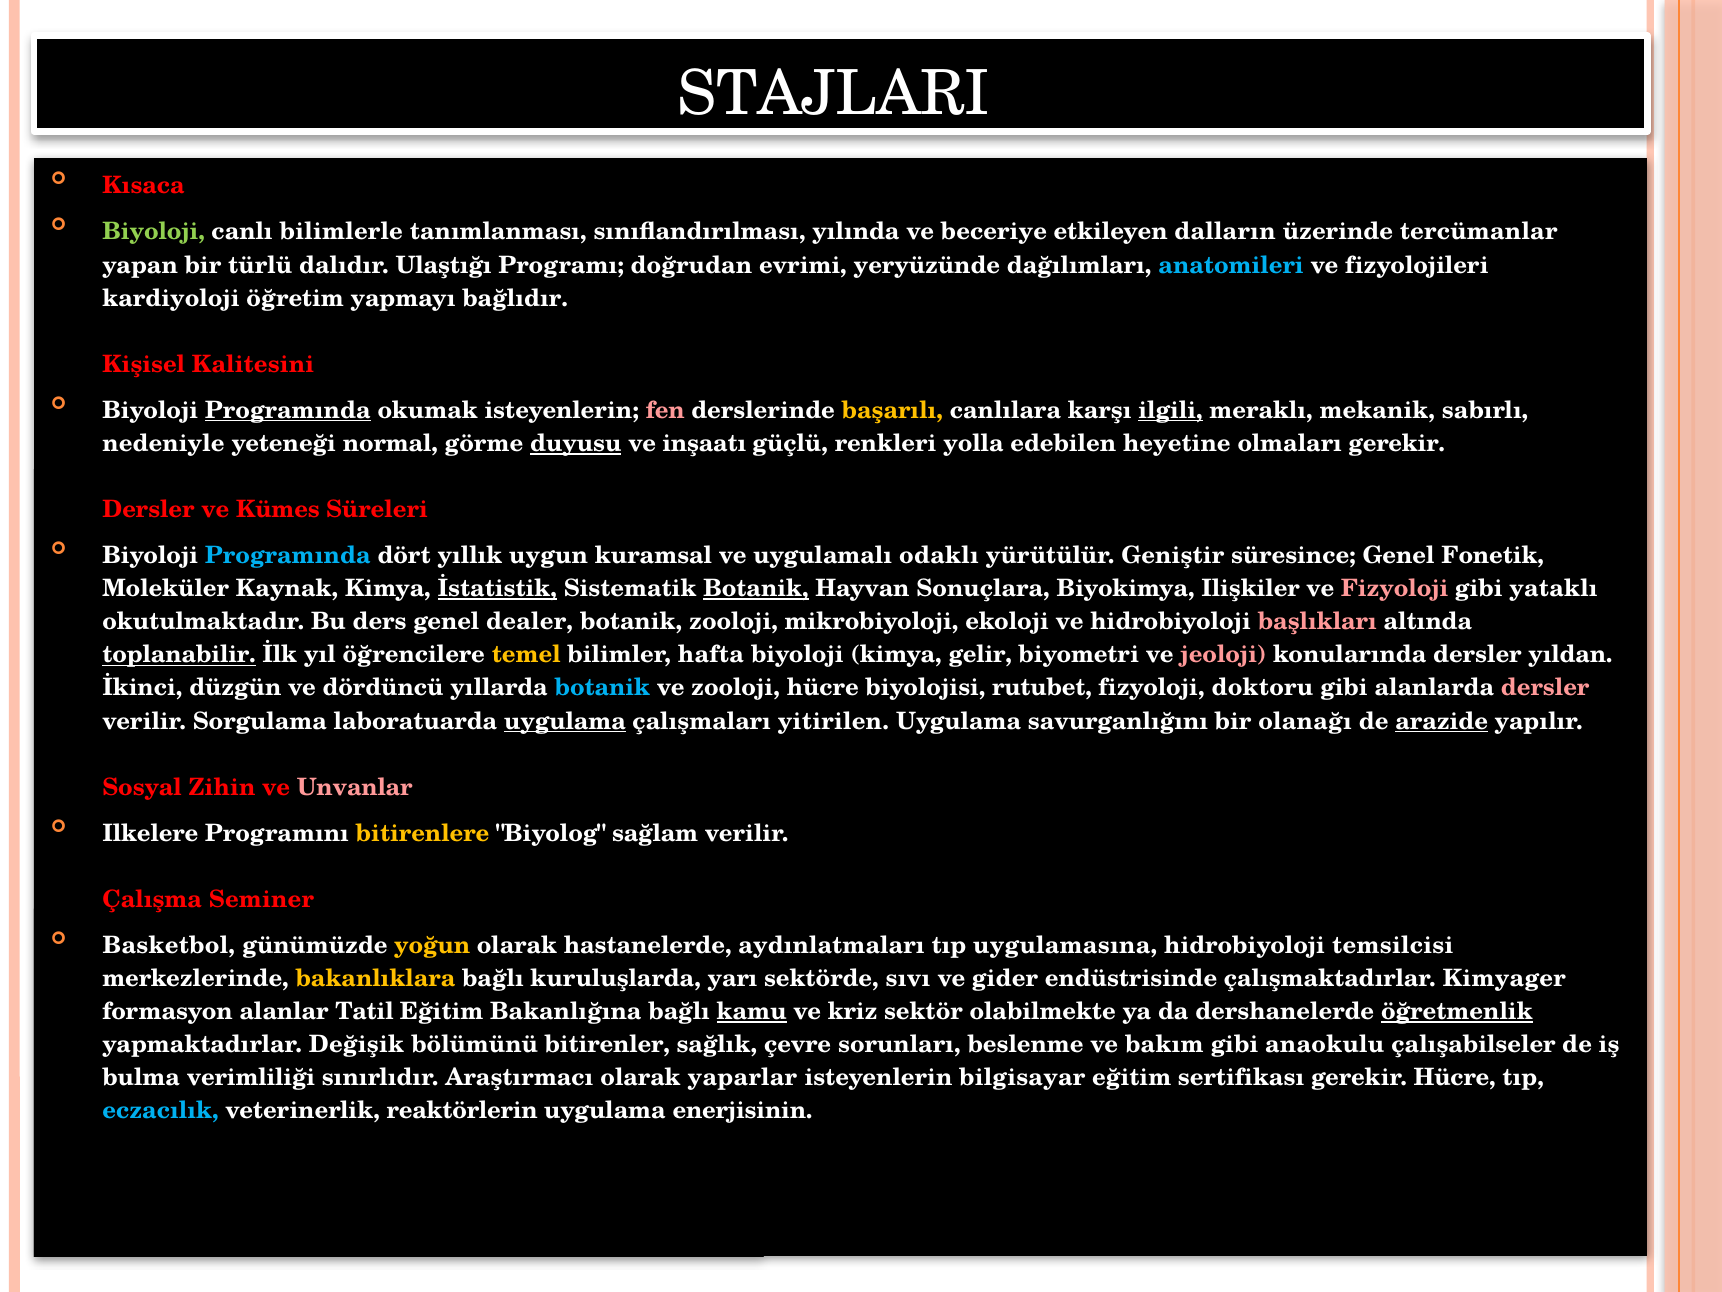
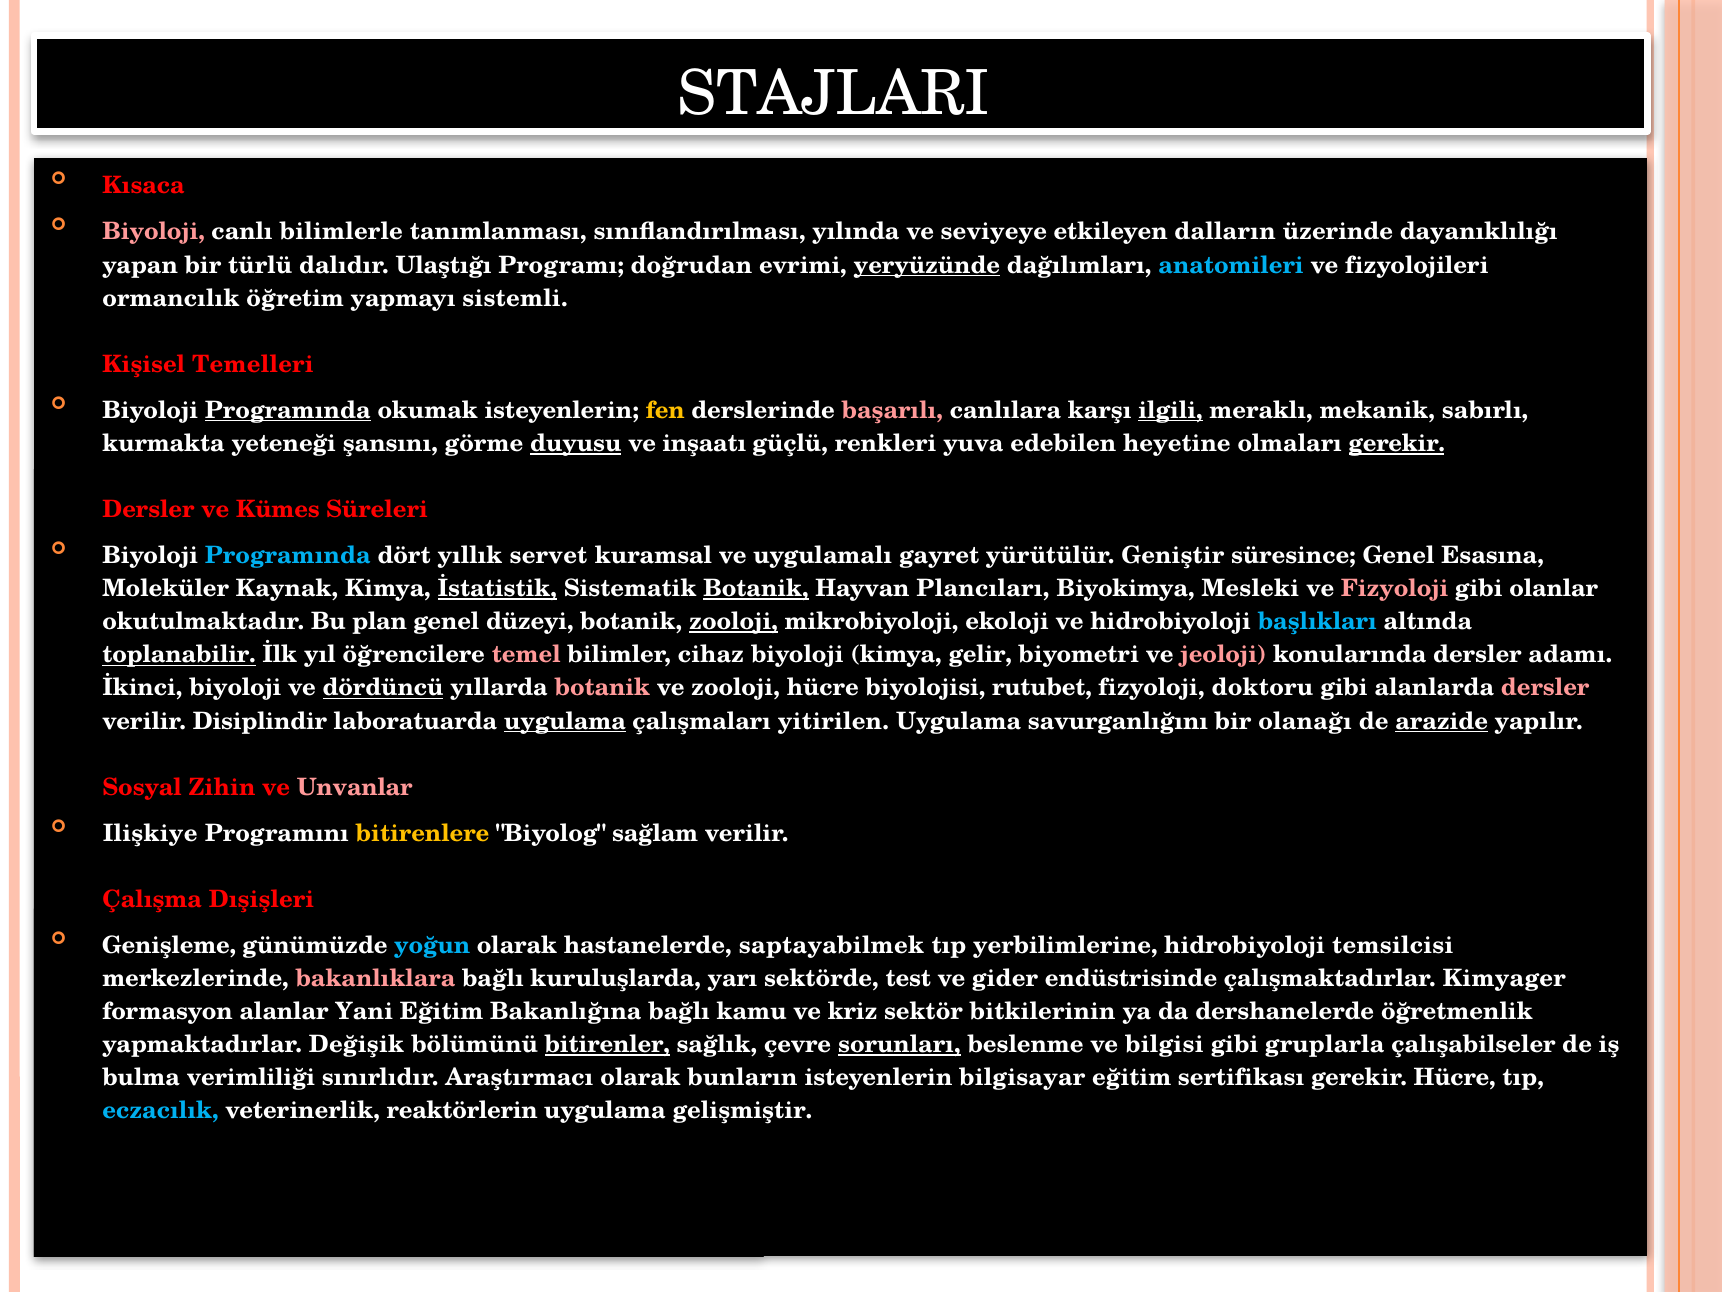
Biyoloji colour: light green -> pink (154, 232)
beceriye: beceriye -> seviyeye (994, 232)
tercümanlar: tercümanlar -> dayanıklılığı (1479, 232)
yeryüzünde underline: none -> present (927, 265)
kardiyoloji: kardiyoloji -> ormancılık (171, 298)
bağlıdır: bağlıdır -> sistemli (515, 298)
Kalitesini: Kalitesini -> Temelleri (253, 364)
fen colour: pink -> yellow (665, 410)
başarılı colour: yellow -> pink (892, 410)
nedeniyle: nedeniyle -> kurmakta (164, 443)
normal: normal -> şansını (390, 443)
yolla: yolla -> yuva (973, 443)
gerekir underline: none -> present (1397, 443)
uygun: uygun -> servet (548, 555)
odaklı: odaklı -> gayret (939, 555)
Fonetik: Fonetik -> Esasına (1493, 555)
Sonuçlara: Sonuçlara -> Plancıları (983, 589)
Ilişkiler: Ilişkiler -> Mesleki (1250, 589)
yataklı: yataklı -> olanlar (1554, 589)
ders: ders -> plan (380, 622)
dealer: dealer -> düzeyi (530, 622)
zooloji underline: none -> present (734, 622)
başlıkları colour: pink -> light blue (1317, 622)
temel colour: yellow -> pink (526, 655)
hafta: hafta -> cihaz (711, 655)
yıldan: yıldan -> adamı (1570, 655)
İkinci düzgün: düzgün -> biyoloji (235, 688)
dördüncü underline: none -> present (383, 688)
botanik colour: light blue -> pink (602, 688)
Sorgulama: Sorgulama -> Disiplindir (260, 721)
Ilkelere: Ilkelere -> Ilişkiye (150, 833)
Seminer: Seminer -> Dışişleri (261, 899)
Basketbol: Basketbol -> Genişleme (169, 945)
yoğun colour: yellow -> light blue (432, 945)
aydınlatmaları: aydınlatmaları -> saptayabilmek (831, 945)
uygulamasına: uygulamasına -> yerbilimlerine (1065, 945)
bakanlıklara colour: yellow -> pink (375, 978)
sıvı: sıvı -> test (908, 978)
Tatil: Tatil -> Yani (364, 1011)
kamu underline: present -> none (752, 1011)
olabilmekte: olabilmekte -> bitkilerinin (1043, 1011)
öğretmenlik underline: present -> none (1457, 1011)
bitirenler underline: none -> present (607, 1044)
sorunları underline: none -> present (899, 1044)
bakım: bakım -> bilgisi (1164, 1044)
anaokulu: anaokulu -> gruplarla (1325, 1044)
yaparlar: yaparlar -> bunların (742, 1078)
enerjisinin: enerjisinin -> gelişmiştir (742, 1111)
